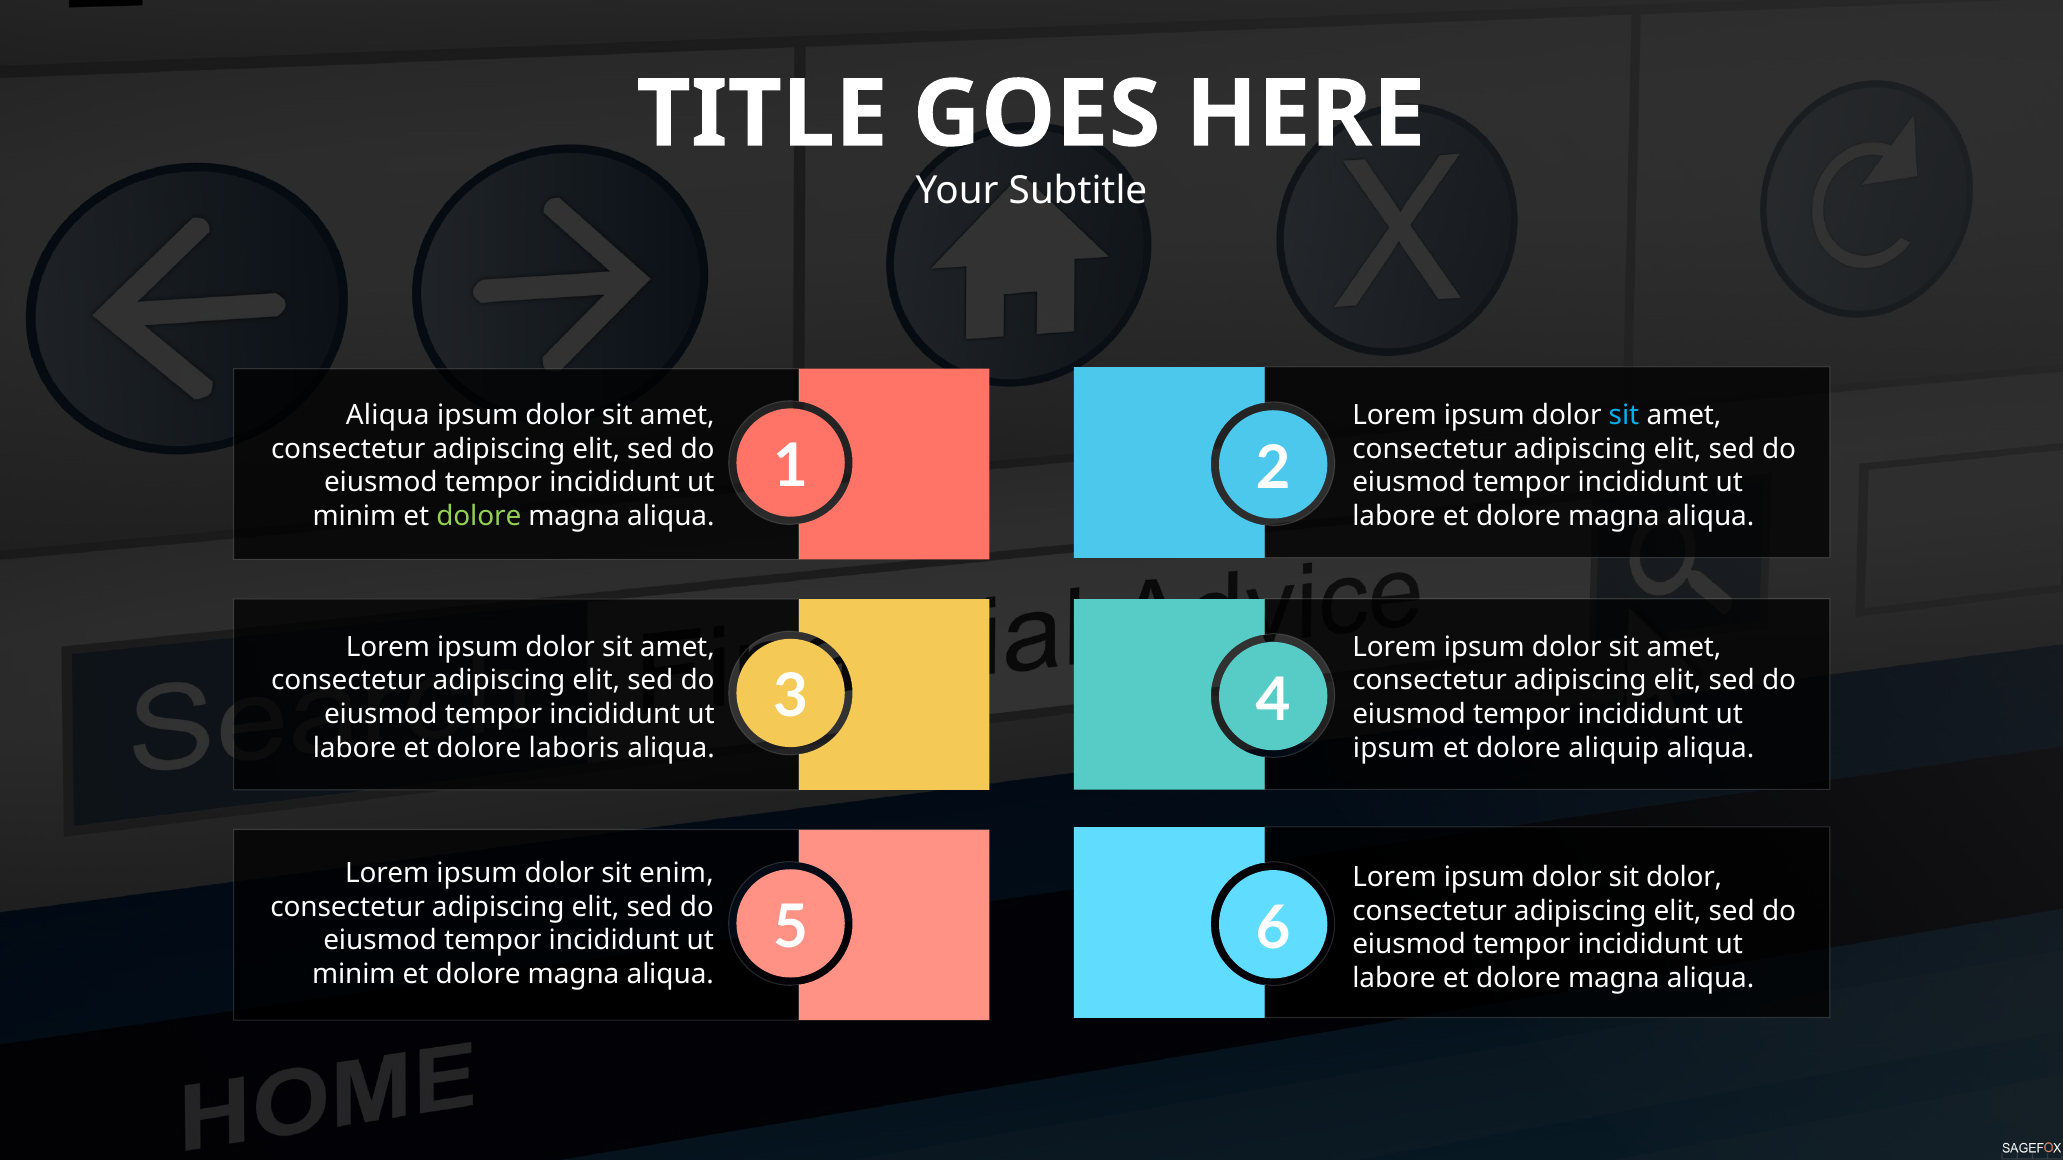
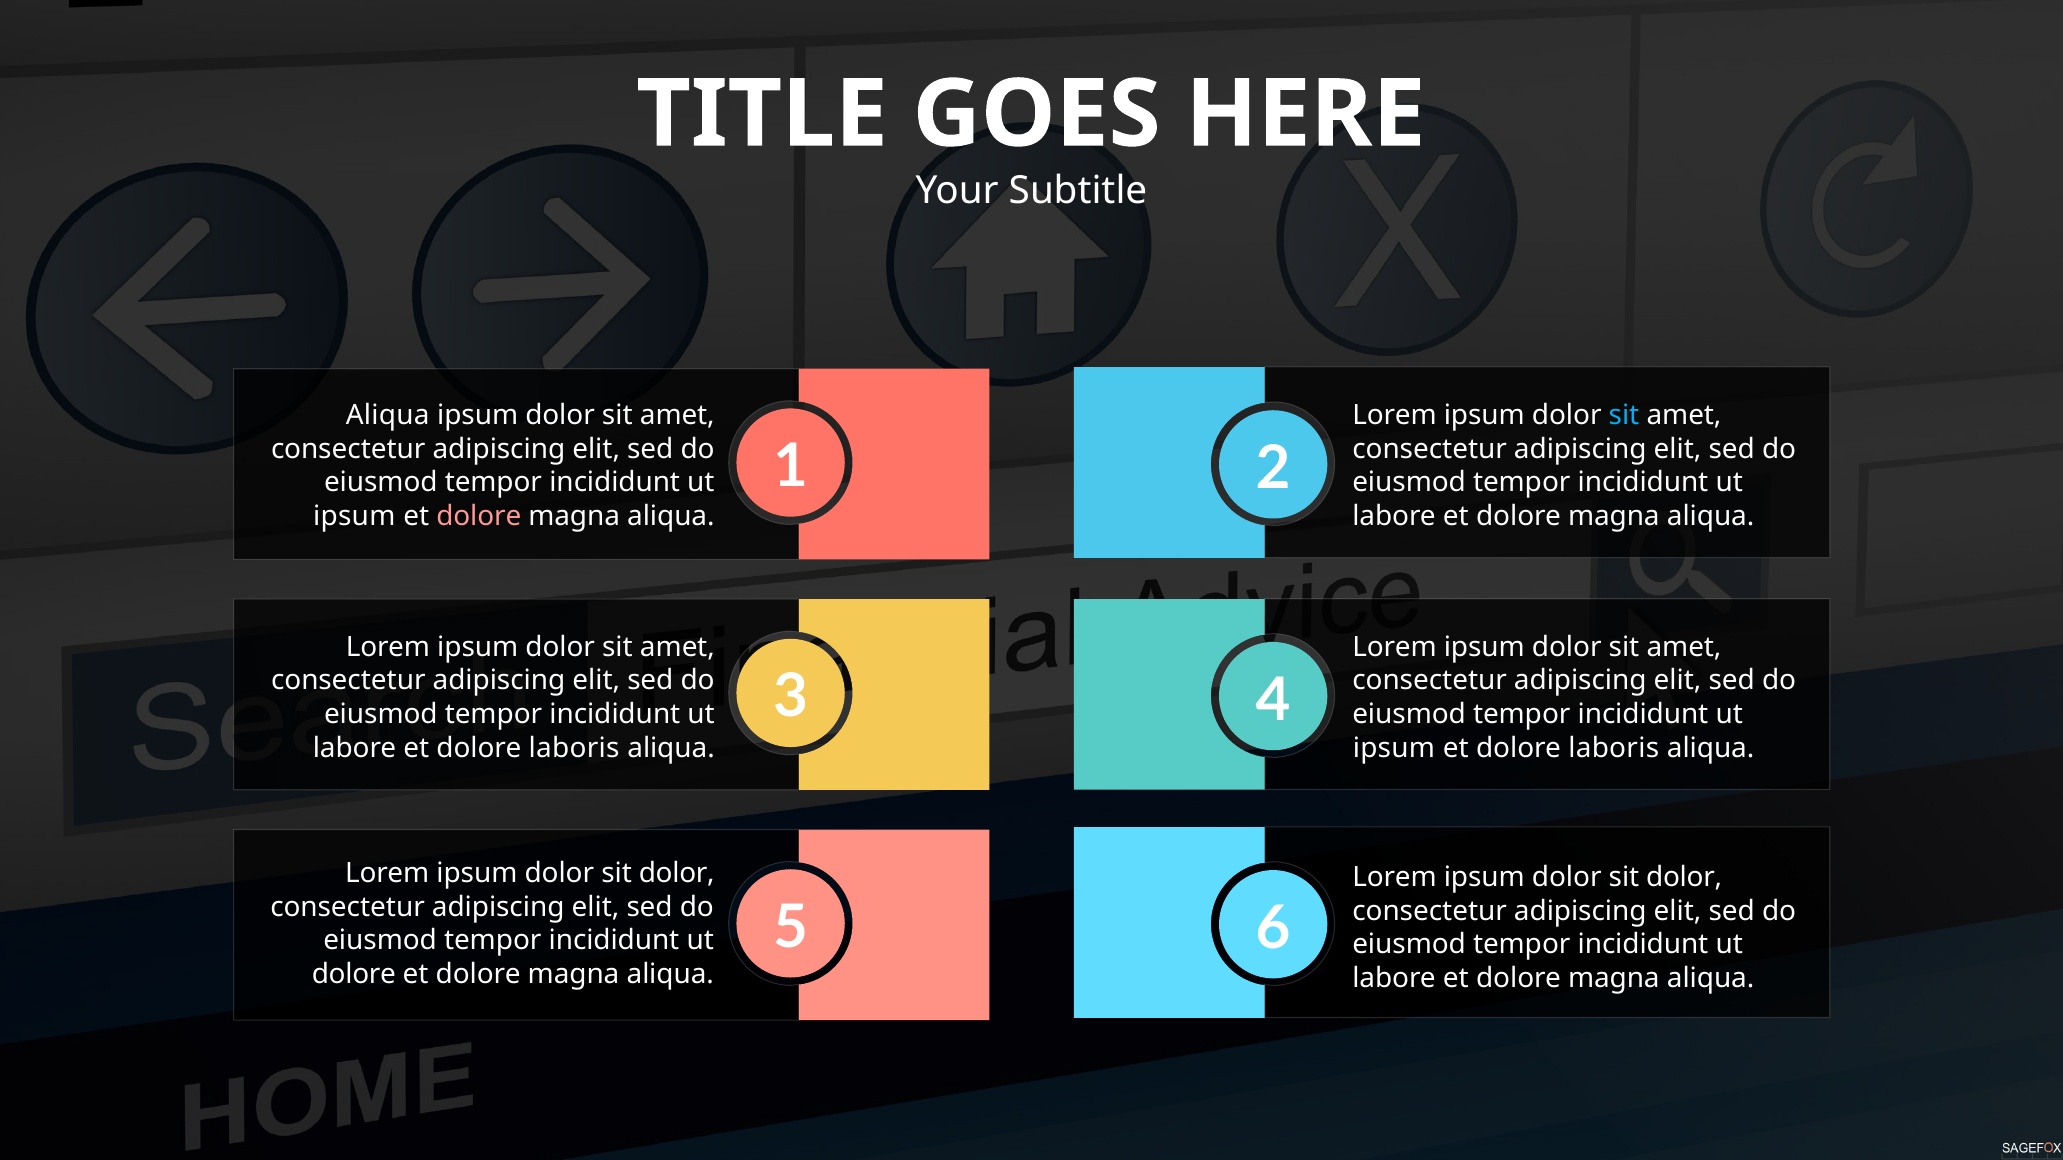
minim: minim -> ipsum (354, 516)
dolore colour: light green -> pink (479, 516)
aliquip: aliquip -> laboris (1614, 748)
enim: enim -> dolor (677, 874)
minim: minim -> dolore (354, 974)
